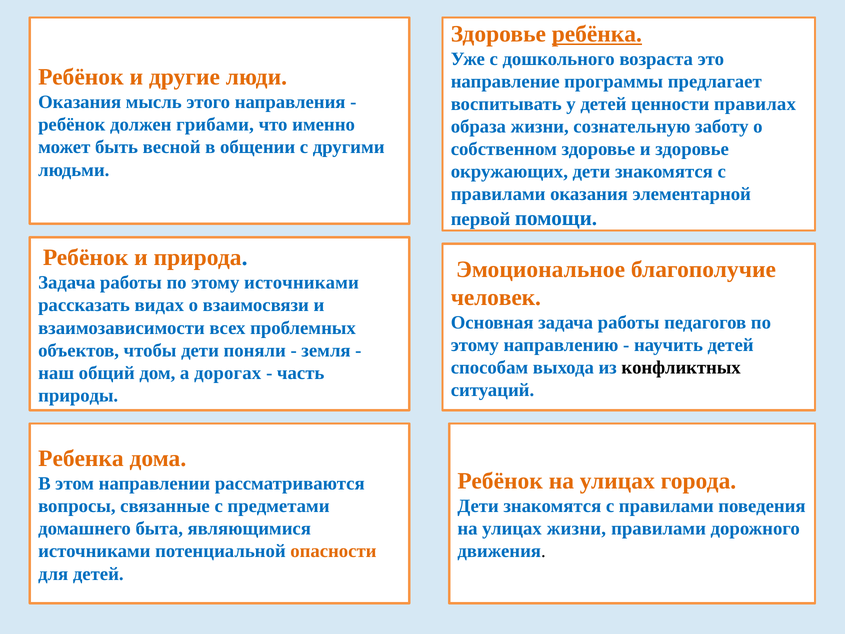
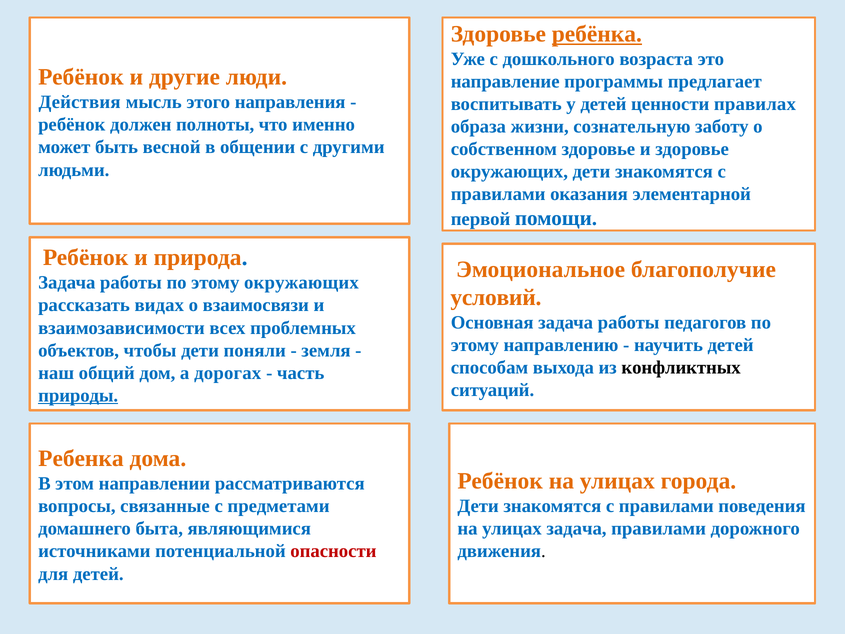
Оказания: Оказания -> Действия (80, 102)
грибами: грибами -> полноты (215, 125)
этому источниками: источниками -> окружающих (301, 283)
человек: человек -> условий (496, 298)
природы underline: none -> present (78, 395)
улицах жизни: жизни -> задача (576, 529)
опасности colour: orange -> red (333, 551)
